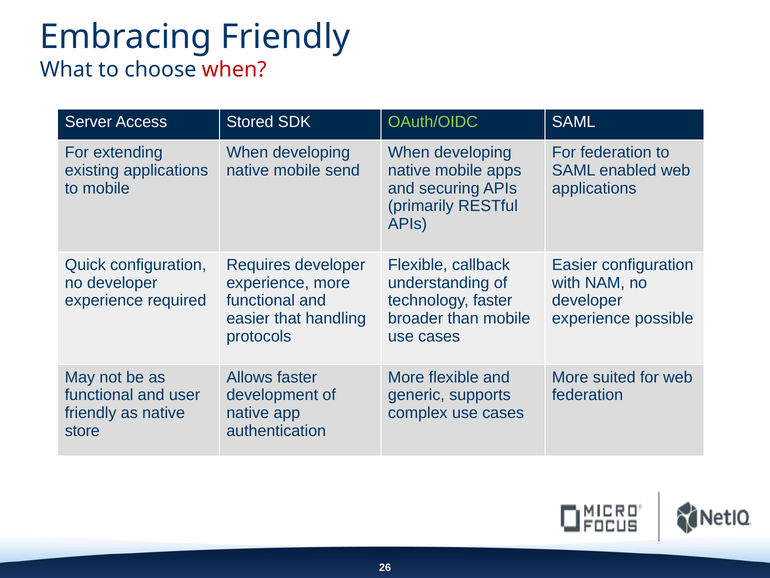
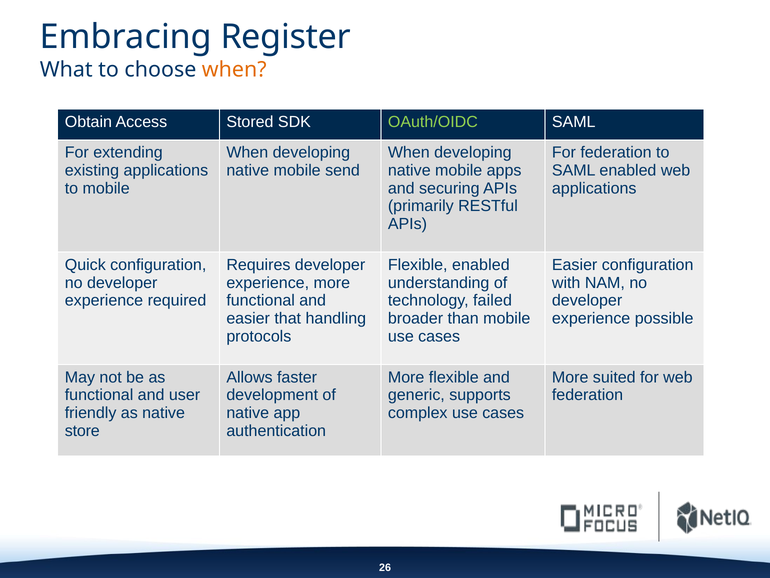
Embracing Friendly: Friendly -> Register (286, 37)
when colour: red -> orange (234, 70)
Server: Server -> Obtain (88, 122)
Flexible callback: callback -> enabled (481, 265)
technology faster: faster -> failed (493, 300)
